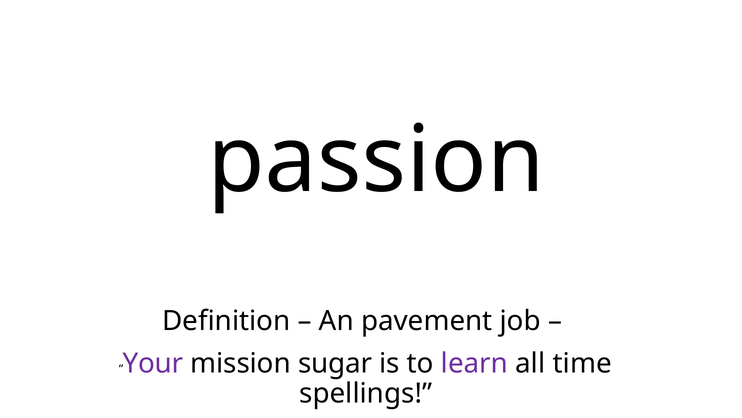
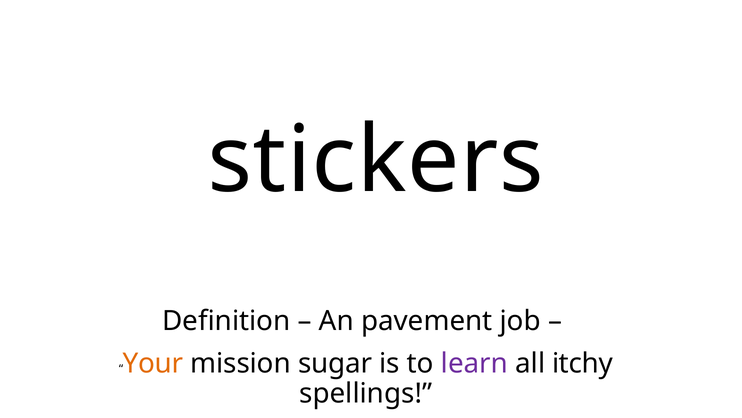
passion: passion -> stickers (376, 160)
Your colour: purple -> orange (153, 363)
time: time -> itchy (582, 363)
